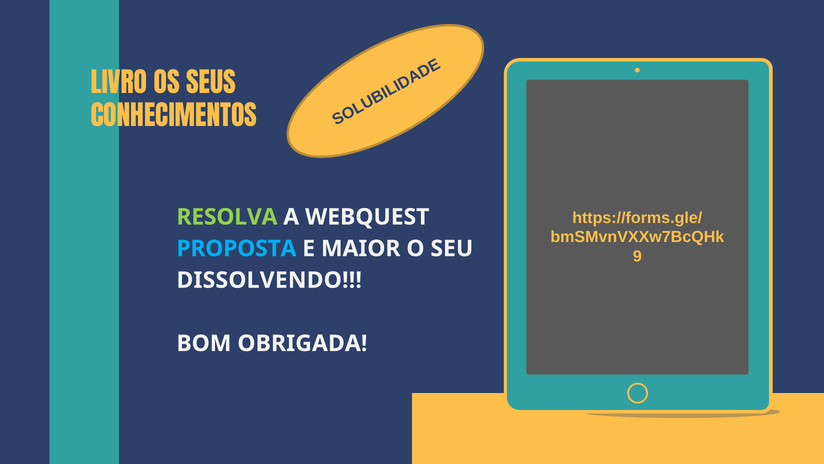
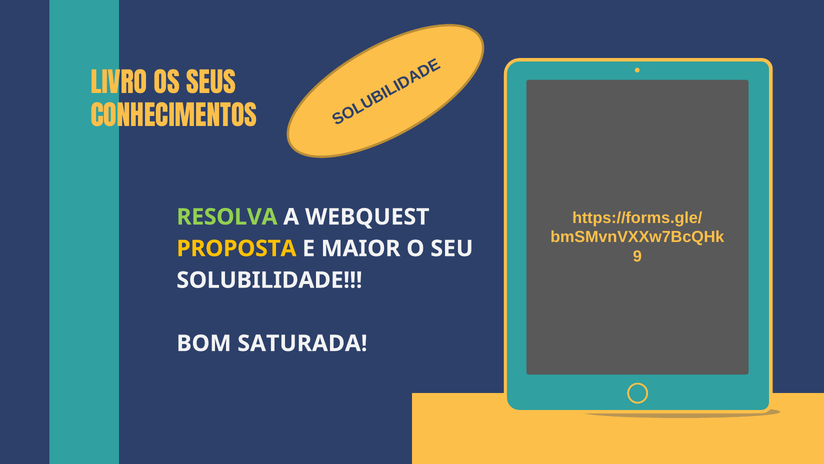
PROPOSTA colour: light blue -> yellow (236, 248)
DISSOLVENDO: DISSOLVENDO -> SOLUBILIDADE (269, 280)
OBRIGADA: OBRIGADA -> SATURADA (302, 343)
